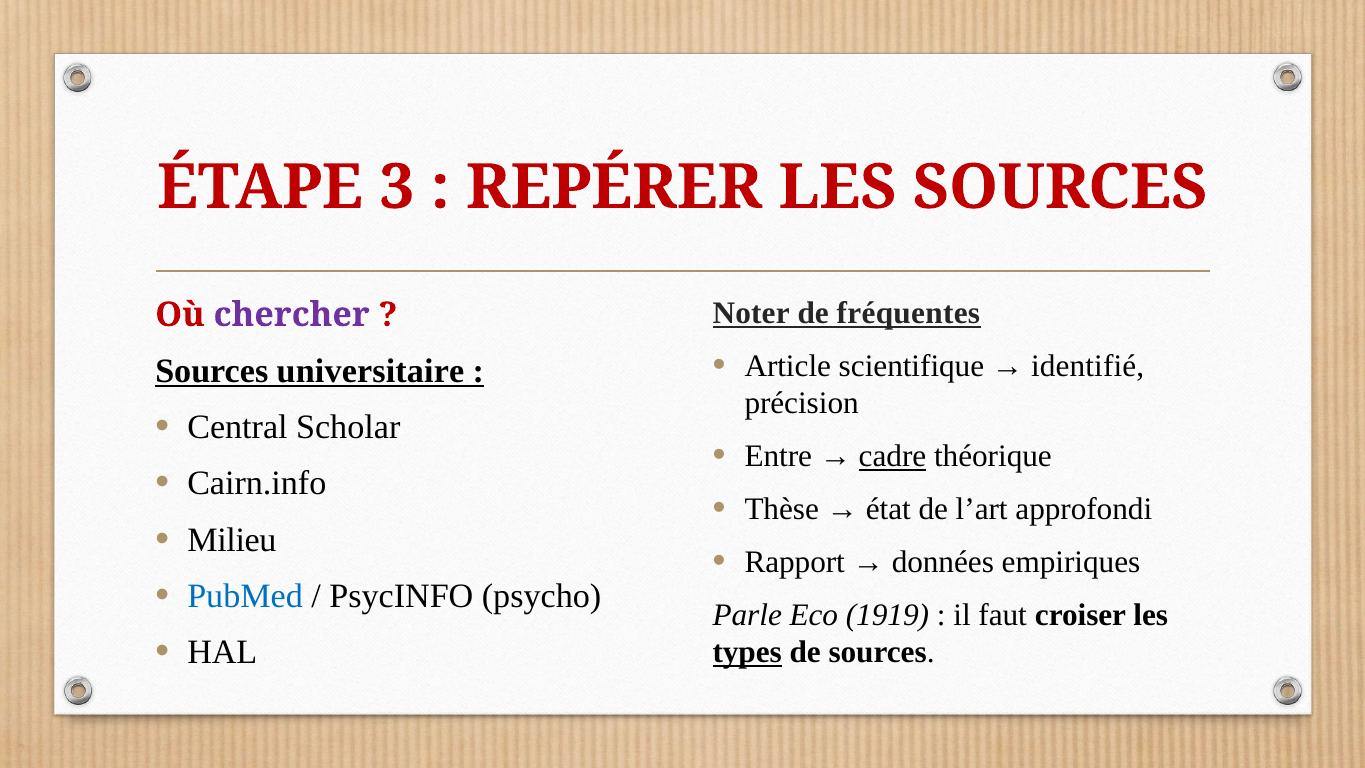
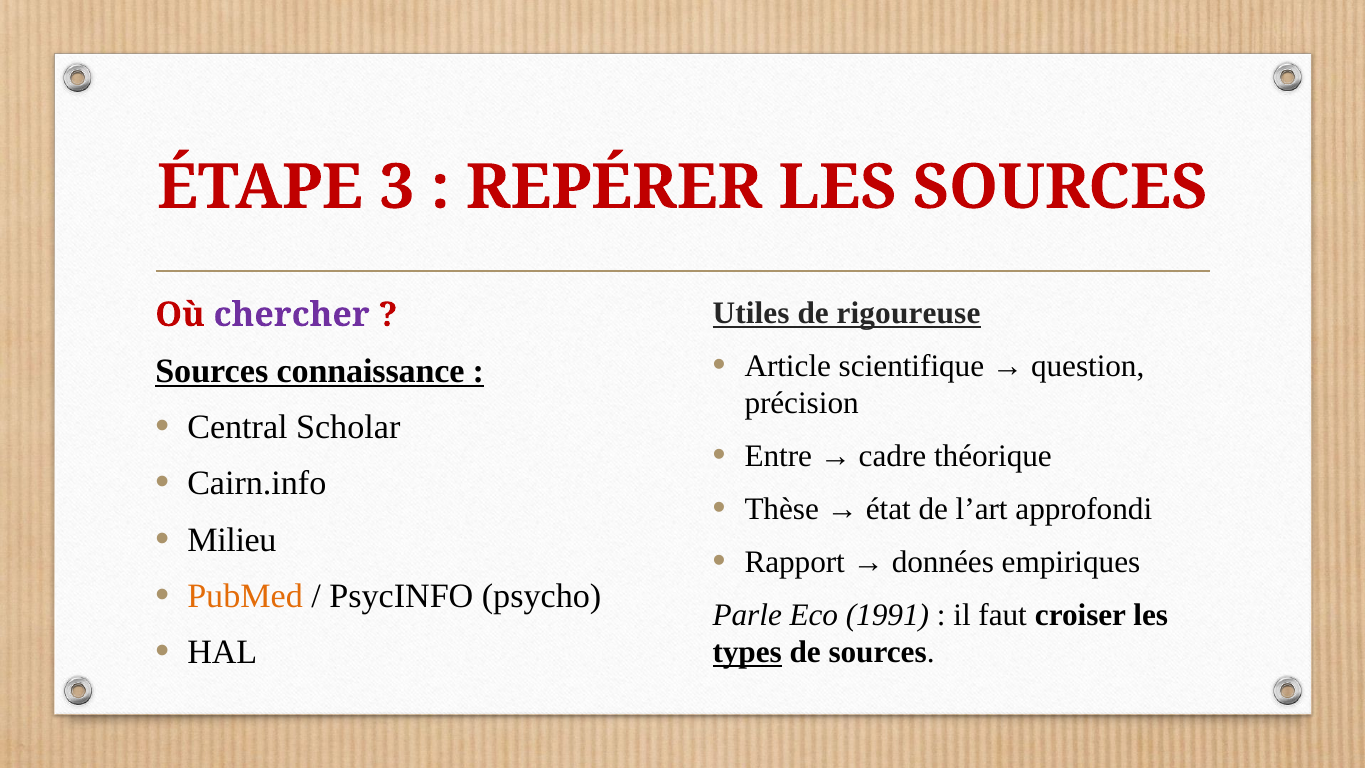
Noter: Noter -> Utiles (751, 313)
fréquentes: fréquentes -> rigoureuse (908, 313)
identifié: identifié -> question (1088, 366)
universitaire: universitaire -> connaissance (371, 371)
cadre underline: present -> none (892, 456)
PubMed colour: blue -> orange (245, 596)
1919: 1919 -> 1991 (887, 615)
